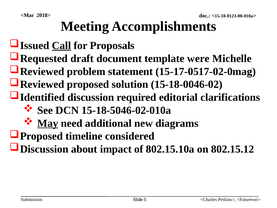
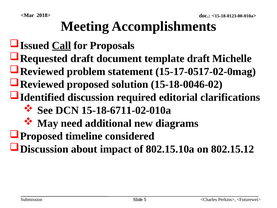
template were: were -> draft (198, 58)
15-18-5046-02-010a: 15-18-5046-02-010a -> 15-18-6711-02-010a (126, 110)
May underline: present -> none (48, 123)
